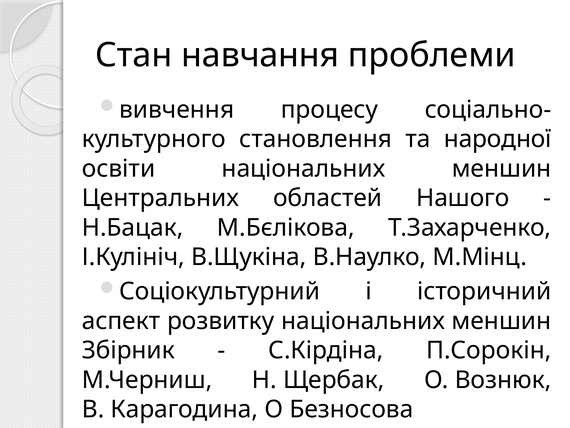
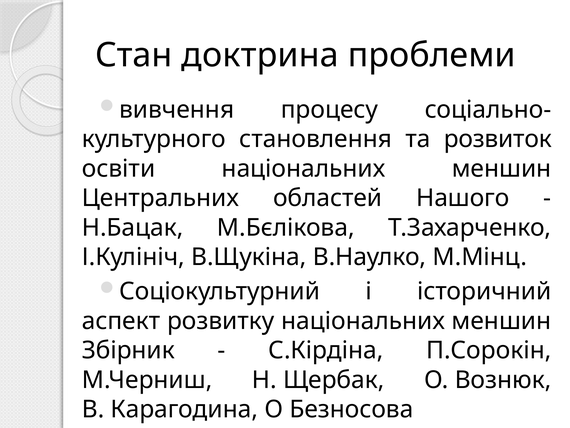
навчання: навчання -> доктрина (260, 55)
народної: народної -> розвиток (498, 139)
